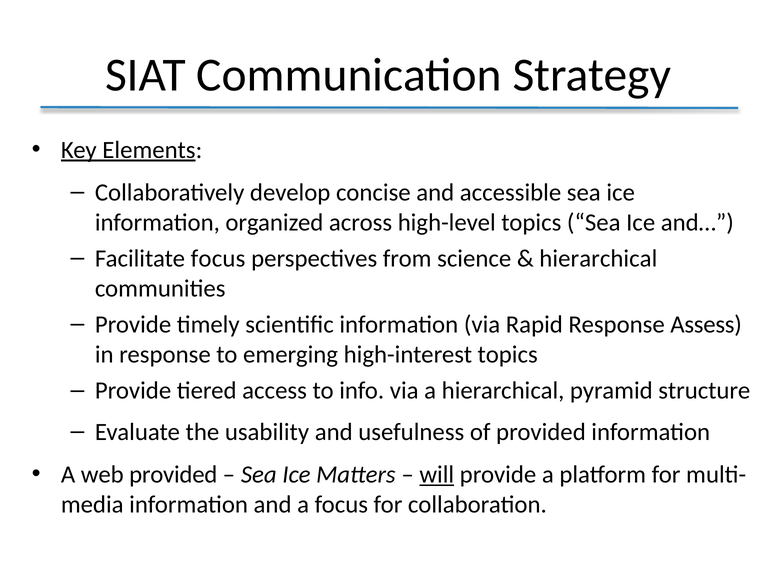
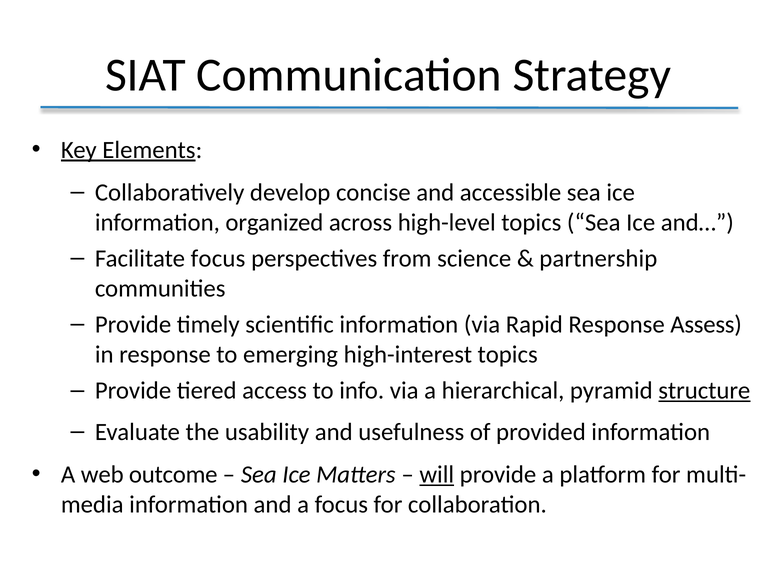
hierarchical: hierarchical -> partnership (598, 258)
structure underline: none -> present (704, 390)
web provided: provided -> outcome (173, 474)
